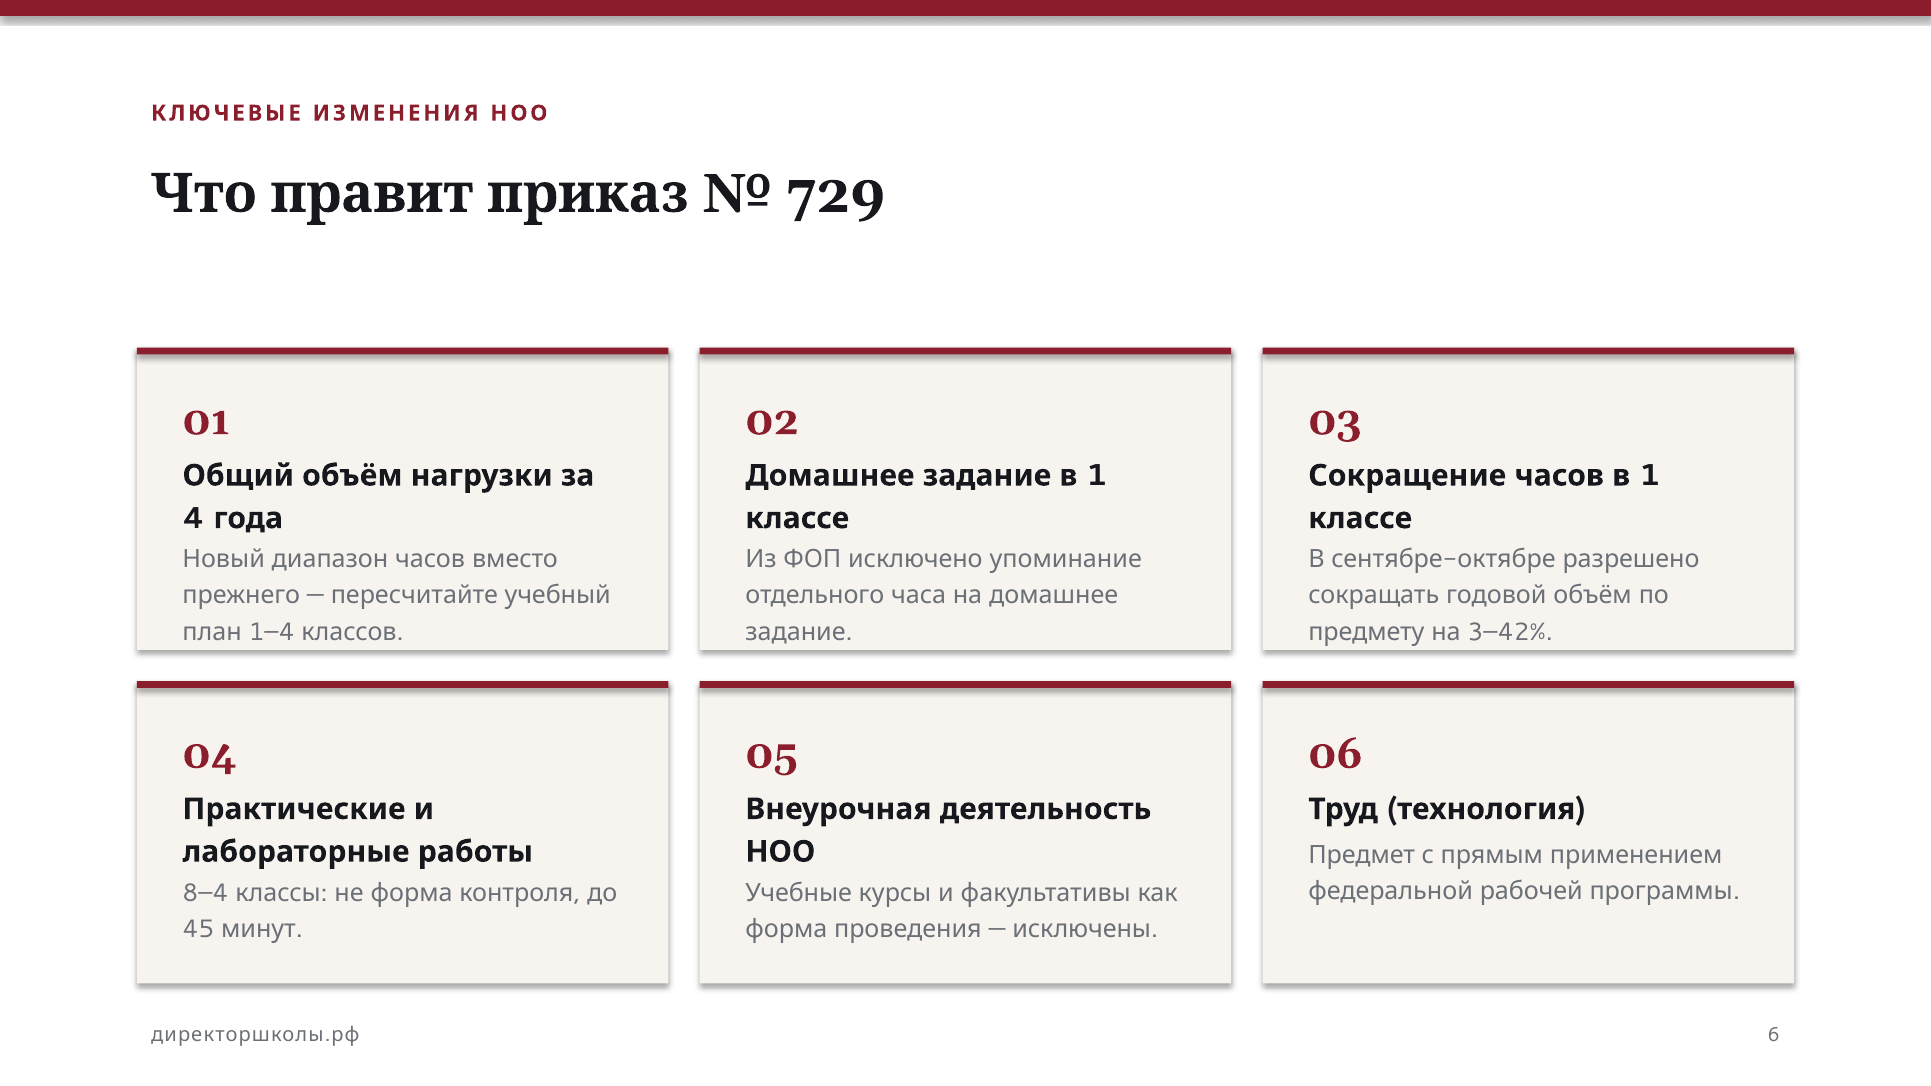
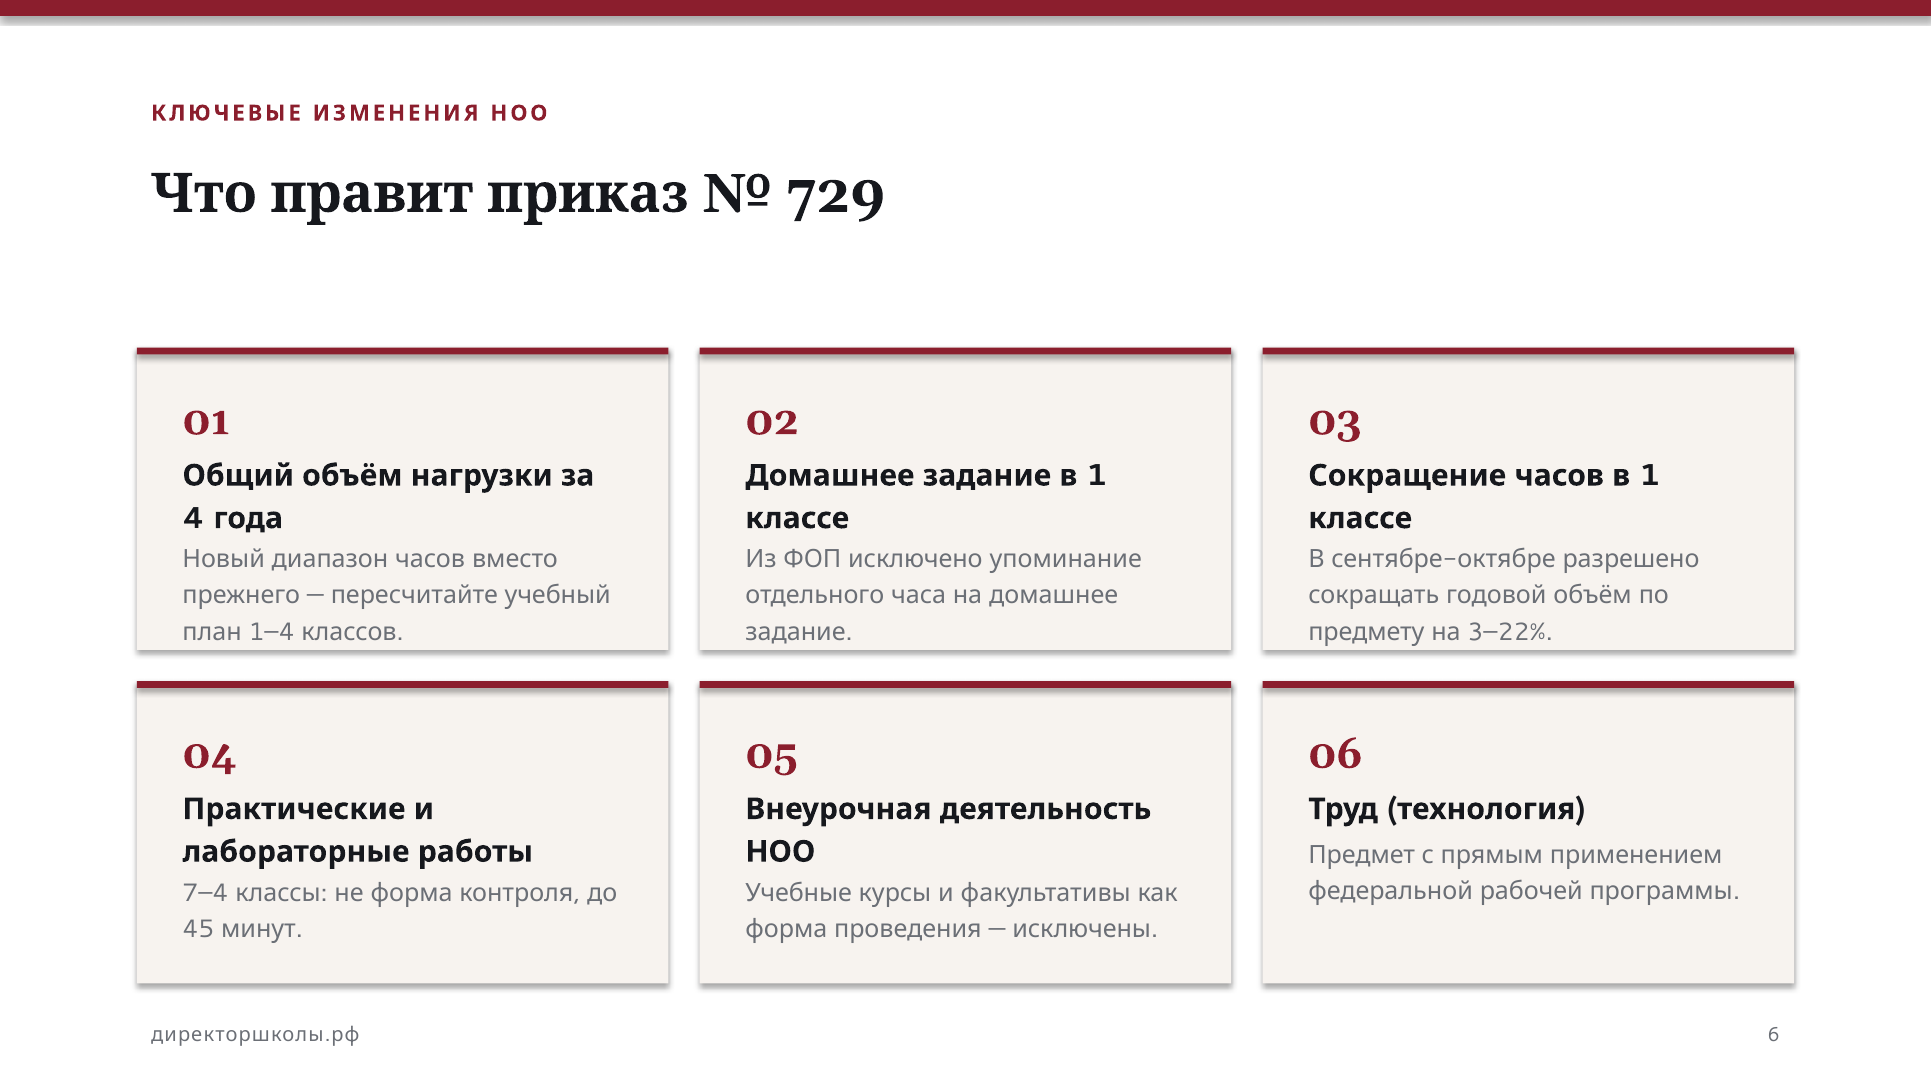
3–42%: 3–42% -> 3–22% (1510, 632)
8–4: 8–4 -> 7–4 (205, 893)
